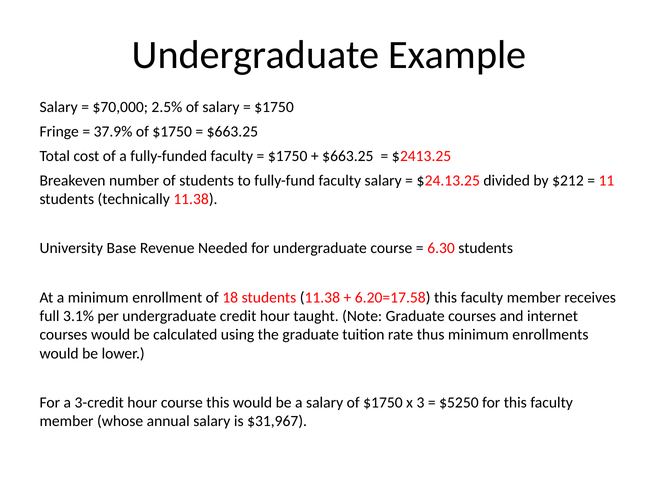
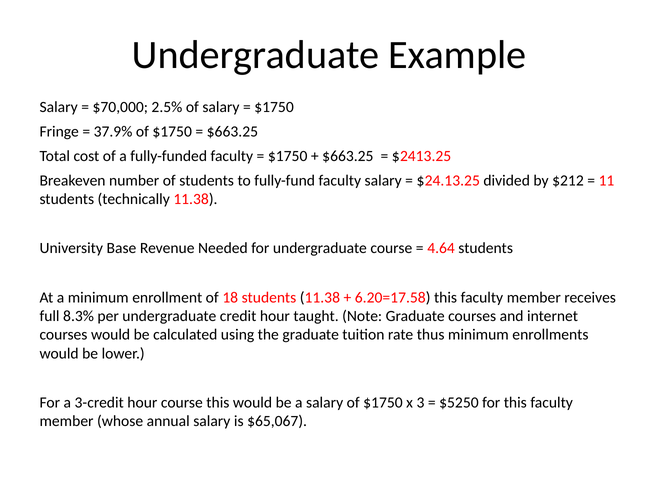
6.30: 6.30 -> 4.64 (441, 248)
3.1%: 3.1% -> 8.3% (79, 316)
$31,967: $31,967 -> $65,067 (277, 421)
